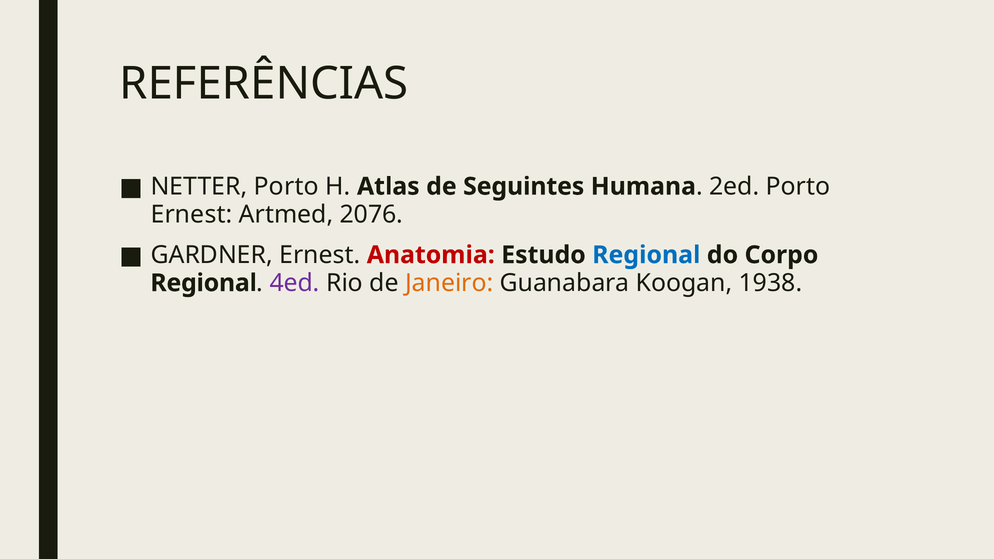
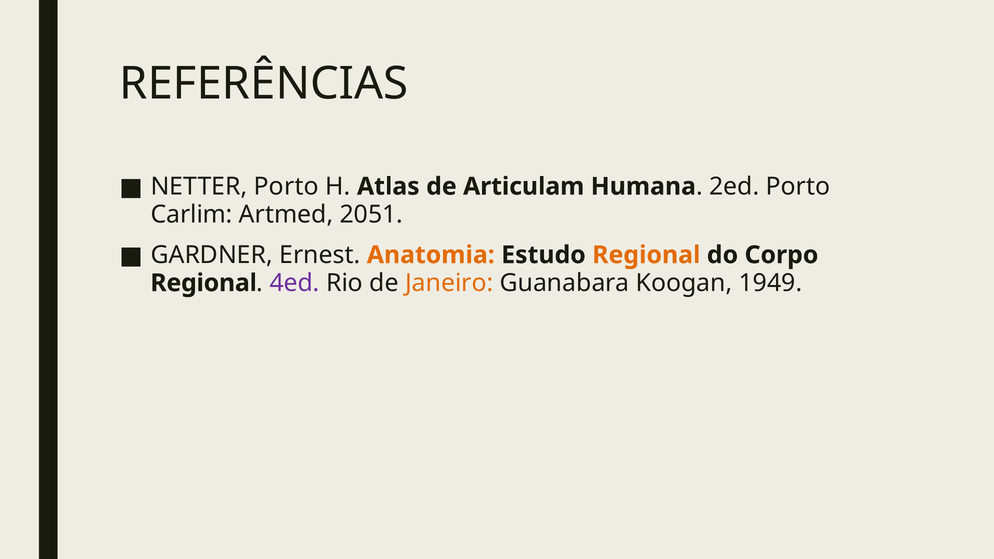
Seguintes: Seguintes -> Articulam (524, 187)
Ernest: Ernest -> Carlim (192, 215)
2076: 2076 -> 2051 (371, 215)
Anatomia colour: red -> orange (431, 255)
Regional colour: blue -> orange (646, 255)
1938: 1938 -> 1949 (771, 283)
